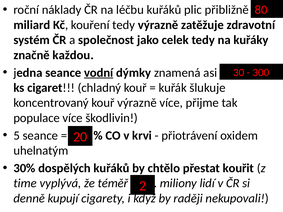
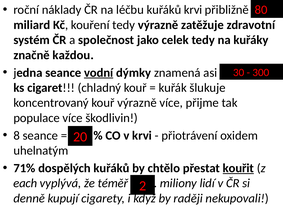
kuřáků plic: plic -> krvi (193, 10)
5: 5 -> 8 (17, 136)
30%: 30% -> 71% (24, 168)
kouřit underline: none -> present (238, 168)
time: time -> each (25, 183)
